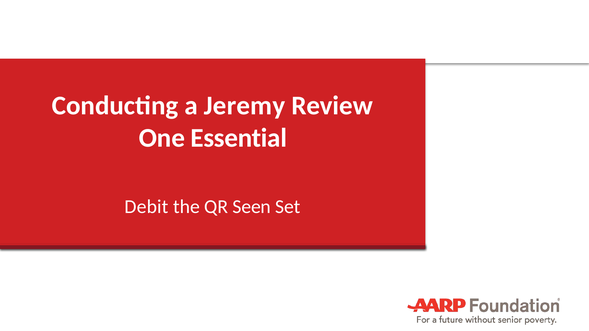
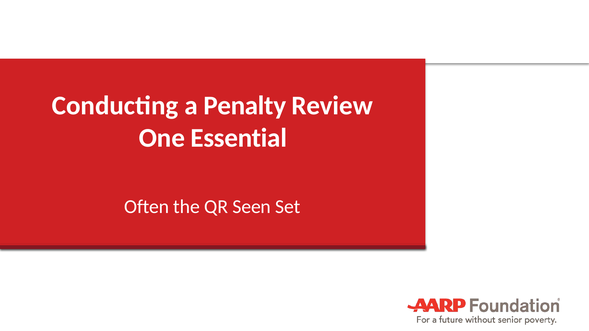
Jeremy: Jeremy -> Penalty (245, 106)
Debit: Debit -> Often (147, 207)
